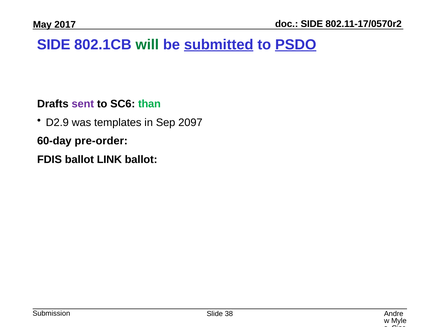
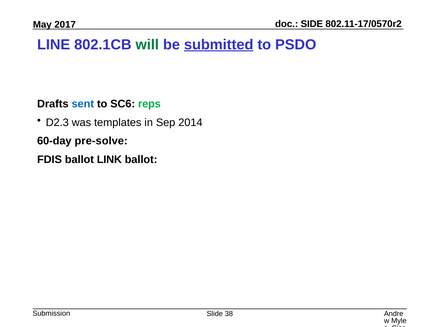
SIDE: SIDE -> LINE (54, 45)
PSDO underline: present -> none (296, 45)
sent colour: purple -> blue (83, 104)
than: than -> reps (149, 104)
D2.9: D2.9 -> D2.3 (57, 122)
2097: 2097 -> 2014 (190, 122)
pre-order: pre-order -> pre-solve (101, 141)
